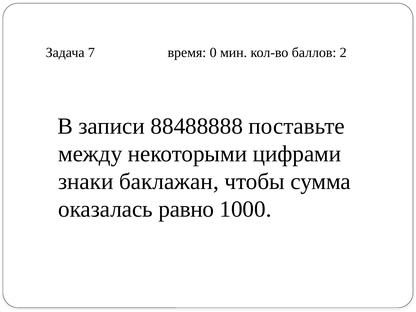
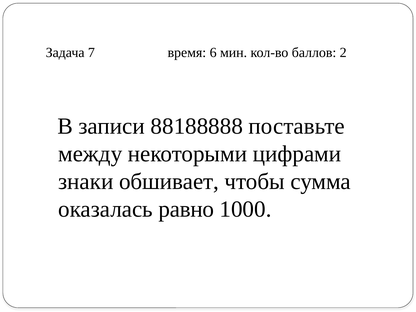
0: 0 -> 6 (213, 52)
88488888: 88488888 -> 88188888 (197, 126)
баклажан: баклажан -> обшивает (169, 182)
